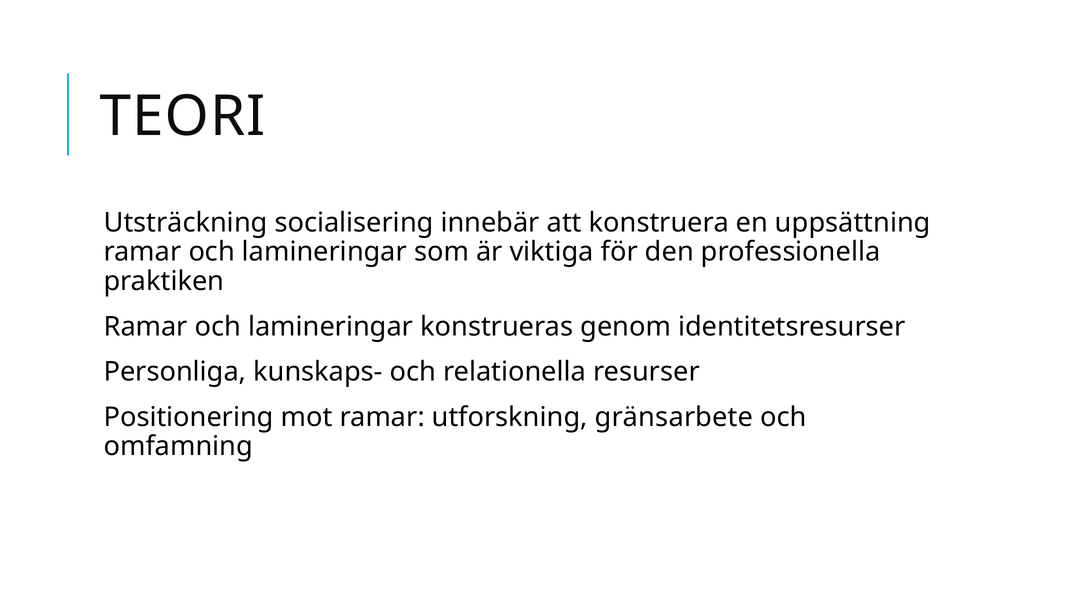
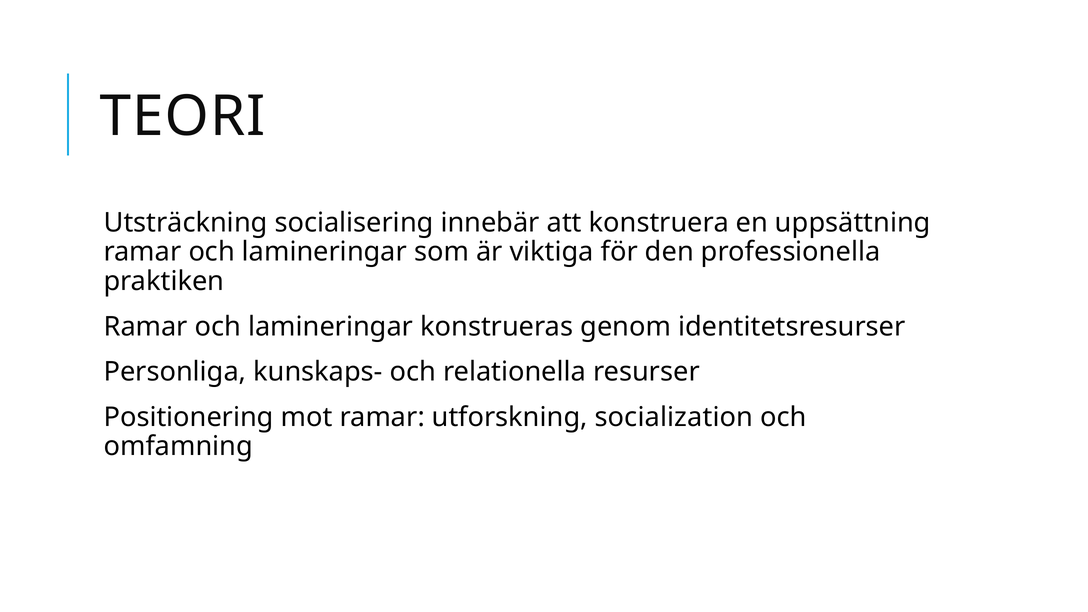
gränsarbete: gränsarbete -> socialization (674, 417)
